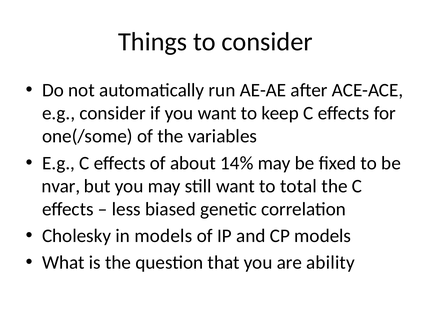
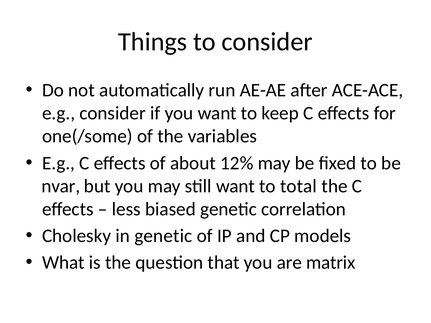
14%: 14% -> 12% (237, 163)
in models: models -> genetic (163, 236)
ability: ability -> matrix (331, 263)
